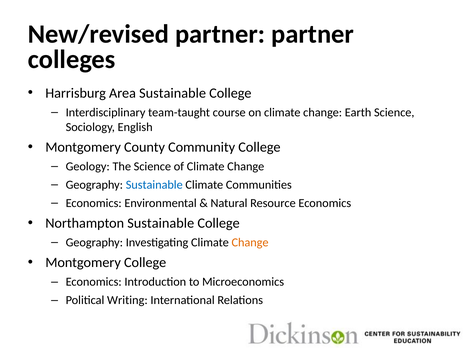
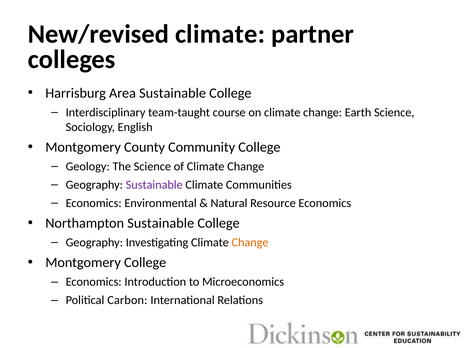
New/revised partner: partner -> climate (220, 34)
Sustainable colour: blue -> purple (154, 185)
Writing: Writing -> Carbon (127, 301)
